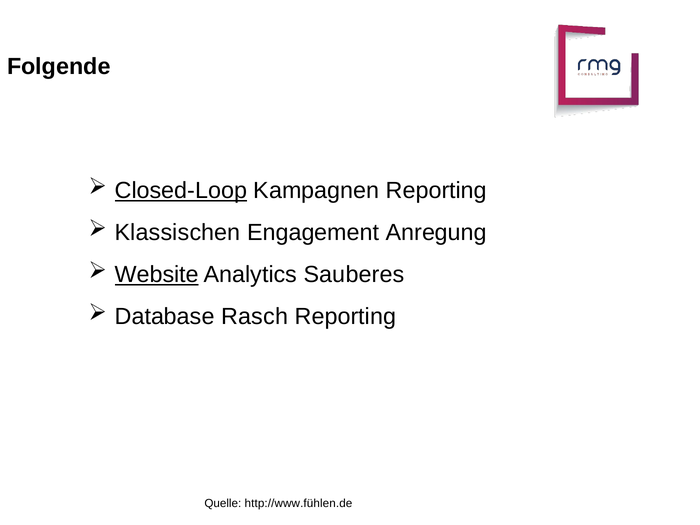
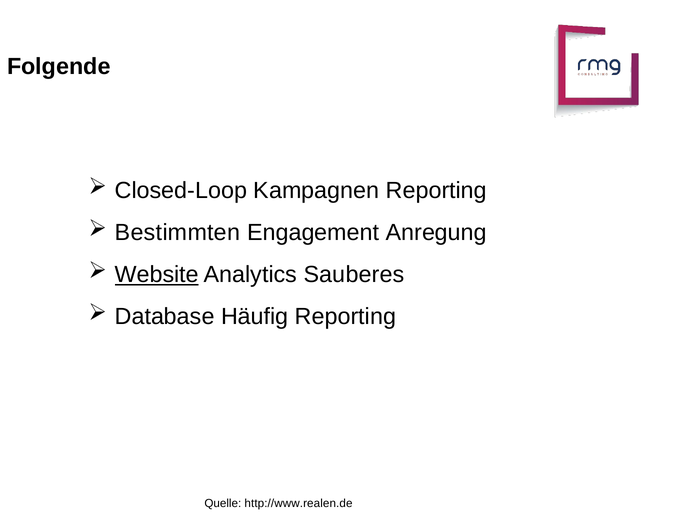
Closed-Loop underline: present -> none (181, 191)
Klassischen: Klassischen -> Bestimmten (178, 233)
Rasch: Rasch -> Häufig (255, 317)
http://www.fühlen.de: http://www.fühlen.de -> http://www.realen.de (298, 503)
